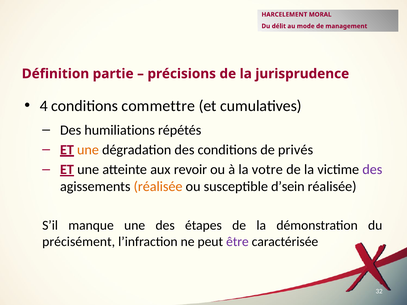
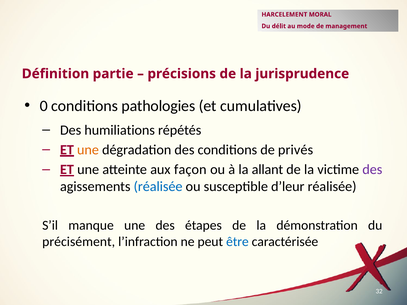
4: 4 -> 0 (44, 106)
commettre: commettre -> pathologies (158, 106)
revoir: revoir -> façon (190, 170)
votre: votre -> allant (267, 170)
réalisée colour: orange -> blue (158, 187)
d’sein: d’sein -> d’leur (288, 187)
être colour: purple -> blue (237, 242)
